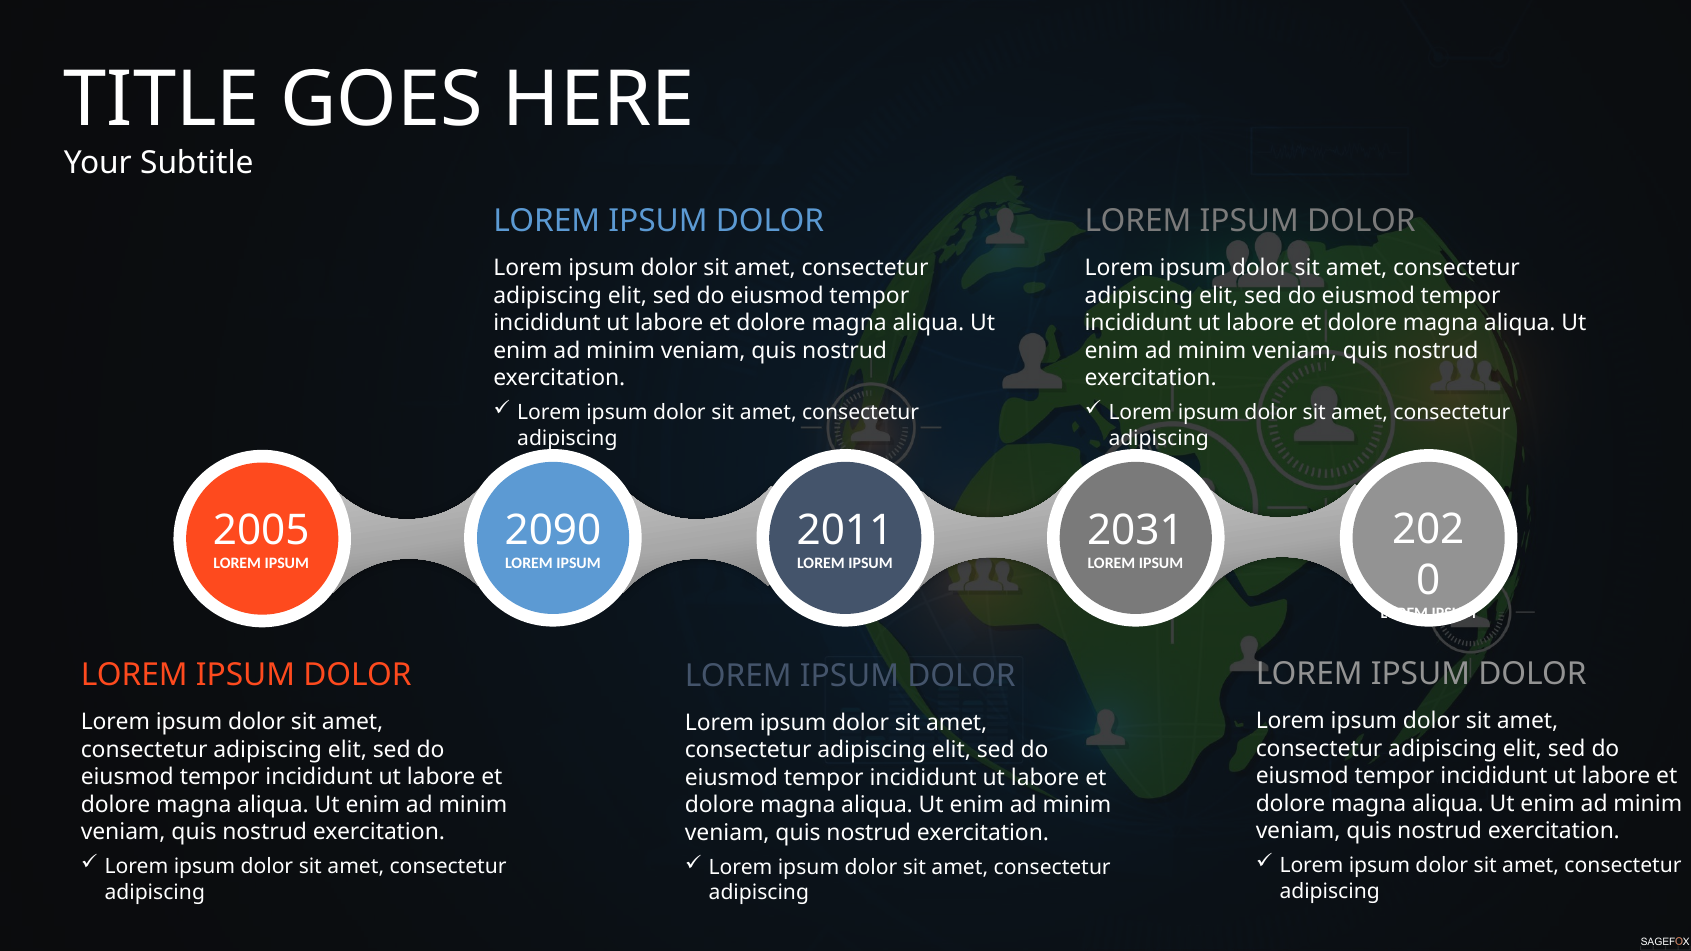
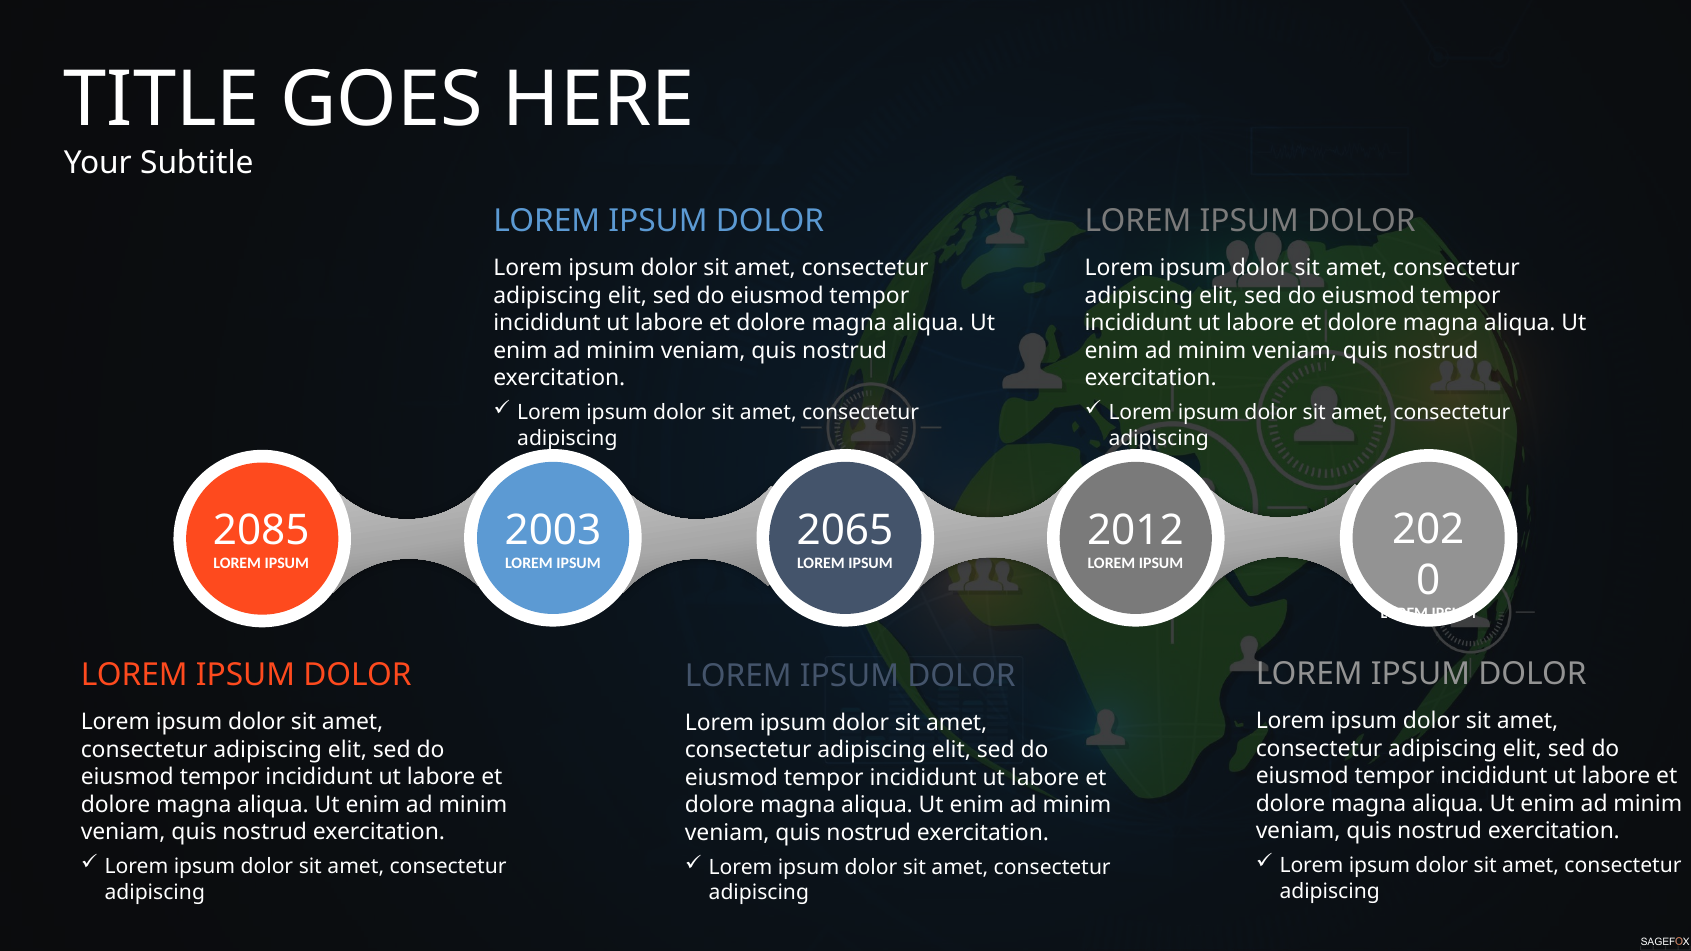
2005: 2005 -> 2085 (261, 530)
2090: 2090 -> 2003 (553, 530)
2011: 2011 -> 2065 (845, 530)
2031: 2031 -> 2012 (1135, 530)
